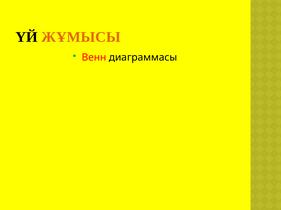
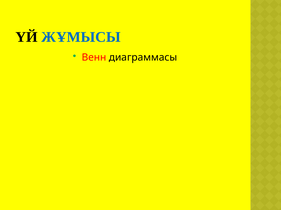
ЖҰМЫСЫ colour: orange -> blue (81, 37)
